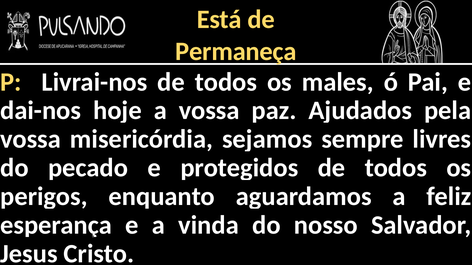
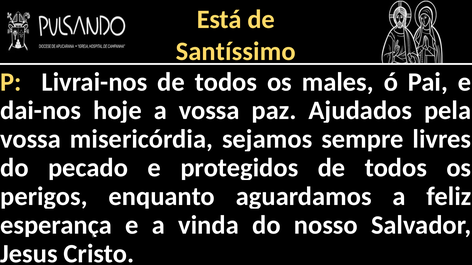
Permaneça: Permaneça -> Santíssimo (236, 51)
